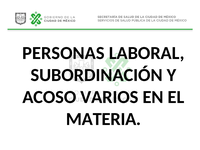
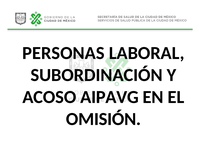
VARIOS: VARIOS -> AIPAVG (109, 97)
MATERIA: MATERIA -> OMISIÓN (103, 119)
